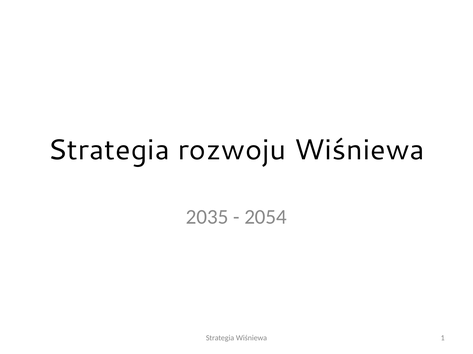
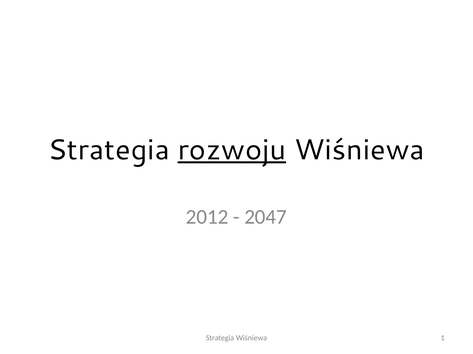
rozwoju underline: none -> present (232, 150)
2035: 2035 -> 2012 (207, 217)
2054: 2054 -> 2047 (266, 217)
